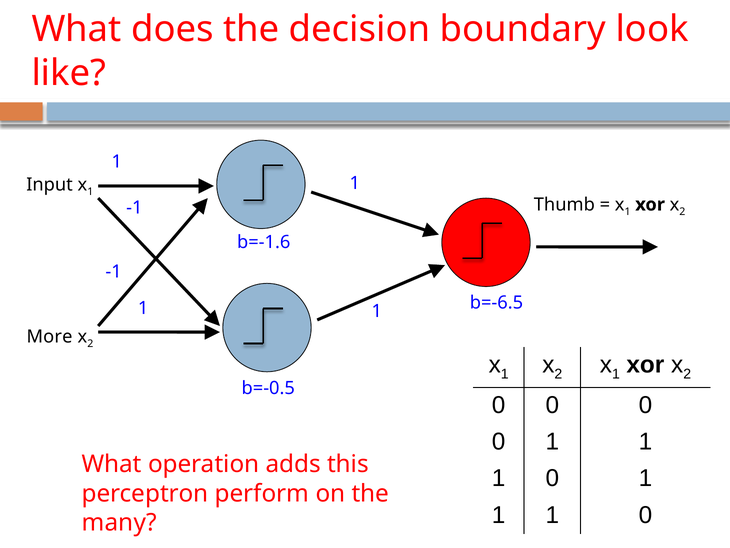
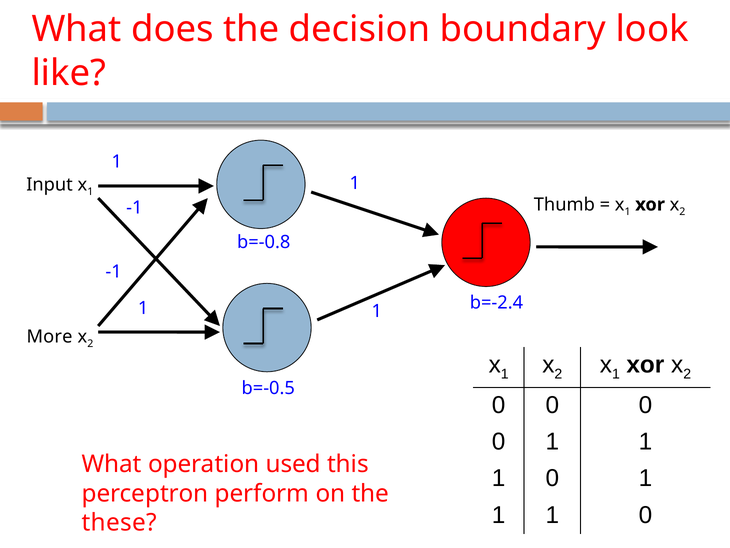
b=-1.6: b=-1.6 -> b=-0.8 (264, 242)
b=-6.5: b=-6.5 -> b=-2.4 (496, 303)
adds: adds -> used (293, 464)
many: many -> these (119, 522)
